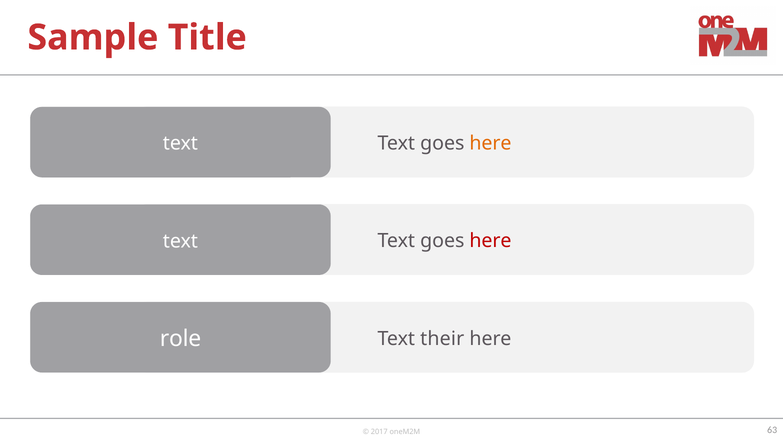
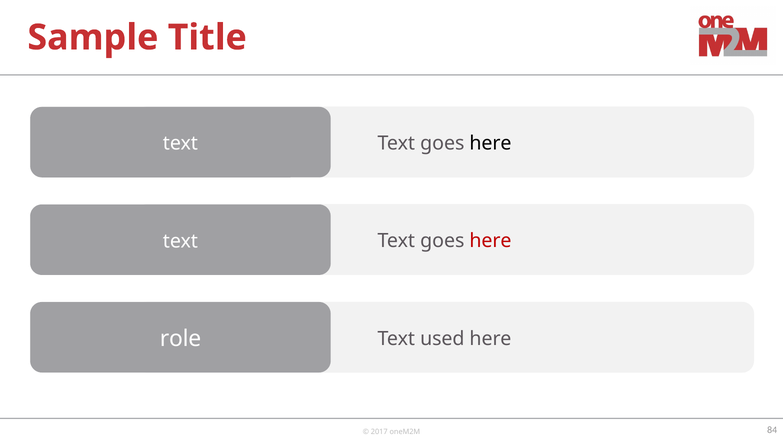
here colour: orange -> black (490, 143)
their: their -> used (442, 338)
63: 63 -> 84 (772, 429)
